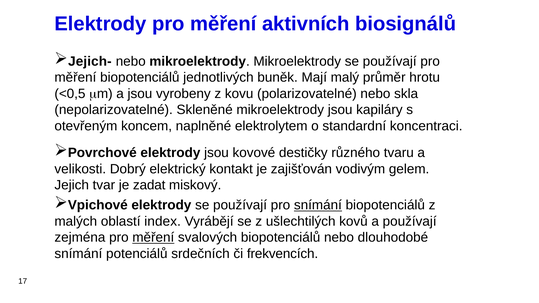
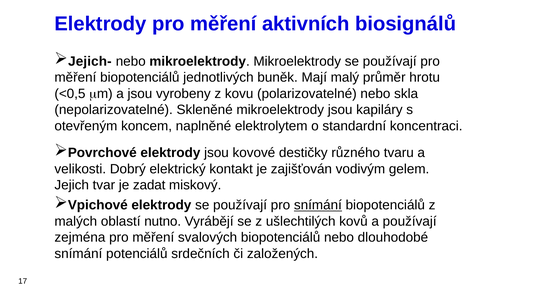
index: index -> nutno (163, 221)
měření underline: present -> none (153, 238)
frekvencích: frekvencích -> založených (282, 254)
